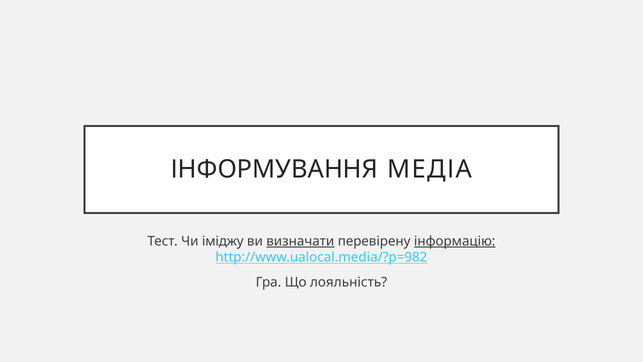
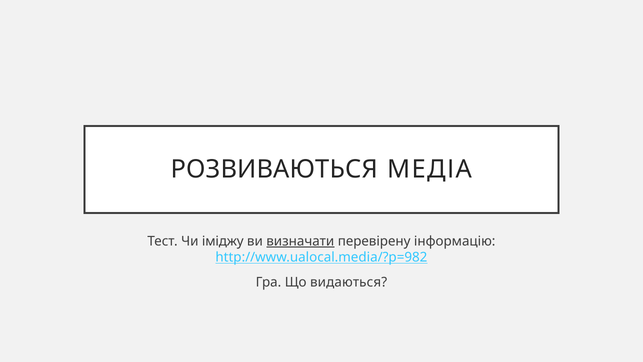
ІНФОРМУВАННЯ: ІНФОРМУВАННЯ -> РОЗВИВАЮТЬСЯ (274, 169)
інформацію underline: present -> none (455, 241)
лояльність: лояльність -> видаються (349, 282)
